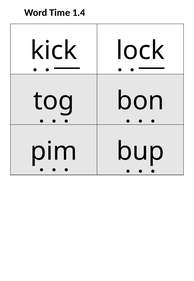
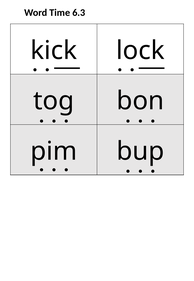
1.4: 1.4 -> 6.3 (79, 13)
